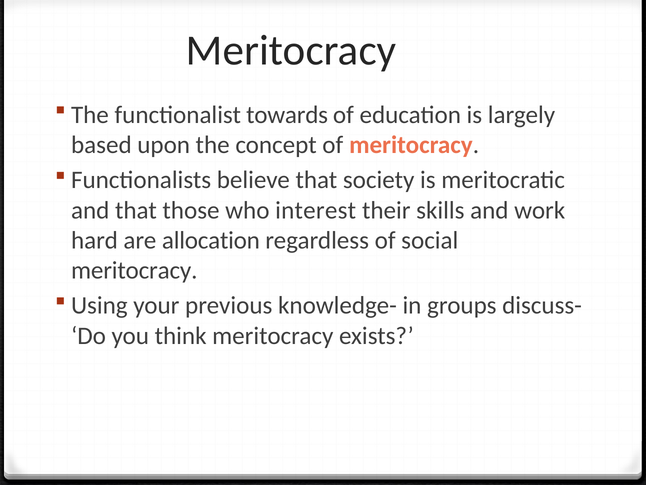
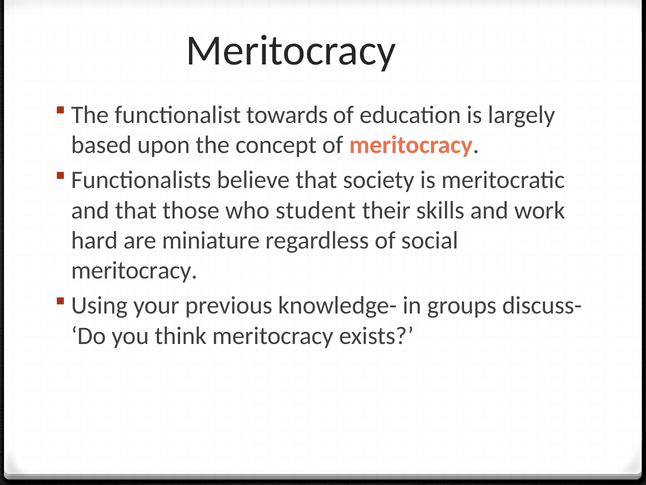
interest: interest -> student (316, 210)
allocation: allocation -> miniature (211, 240)
